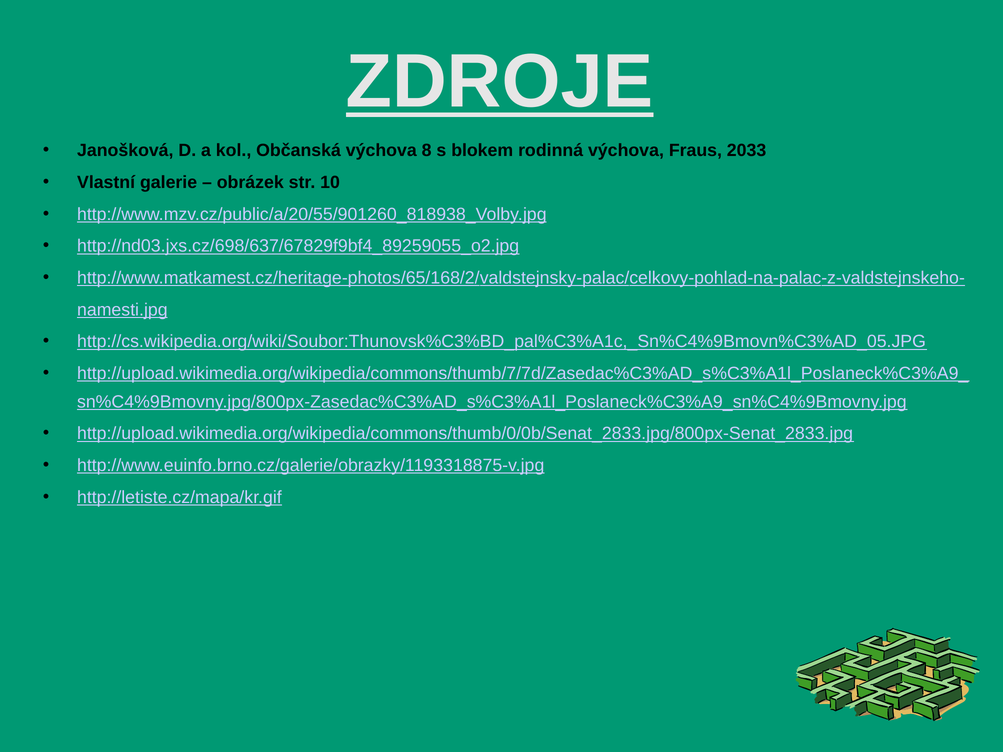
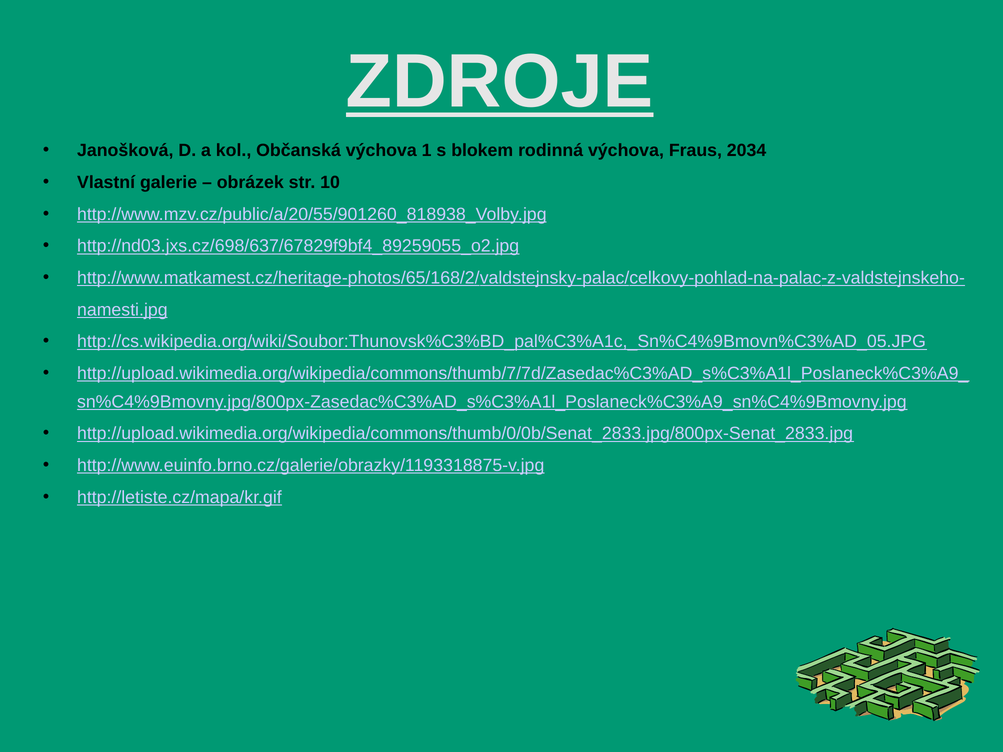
8: 8 -> 1 (427, 151)
2033: 2033 -> 2034 (747, 151)
